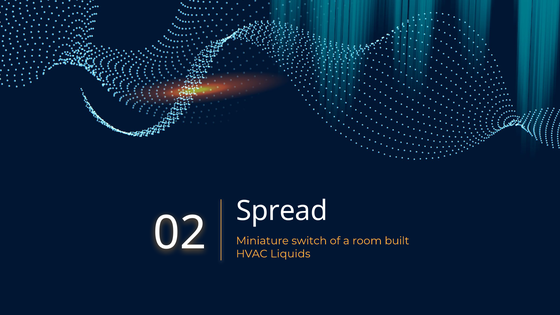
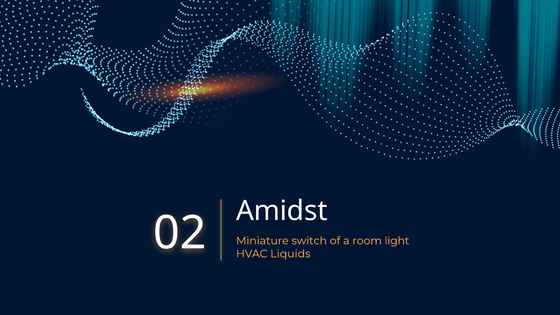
Spread: Spread -> Amidst (282, 211)
built: built -> light (397, 241)
